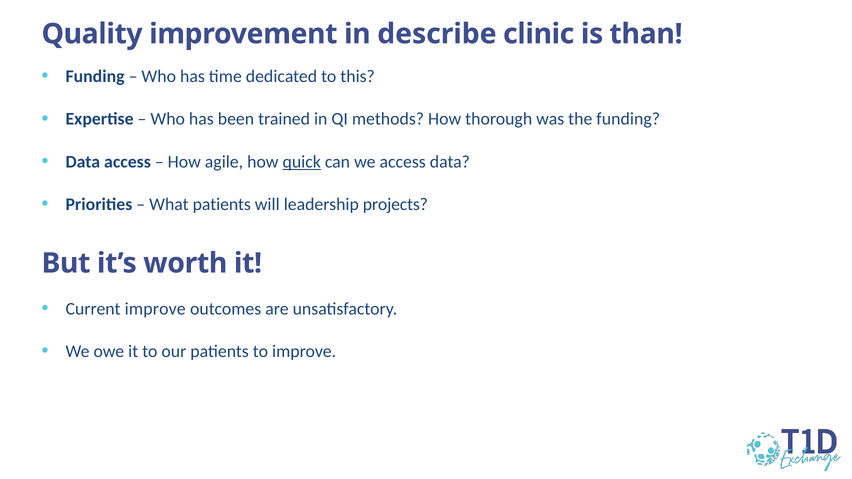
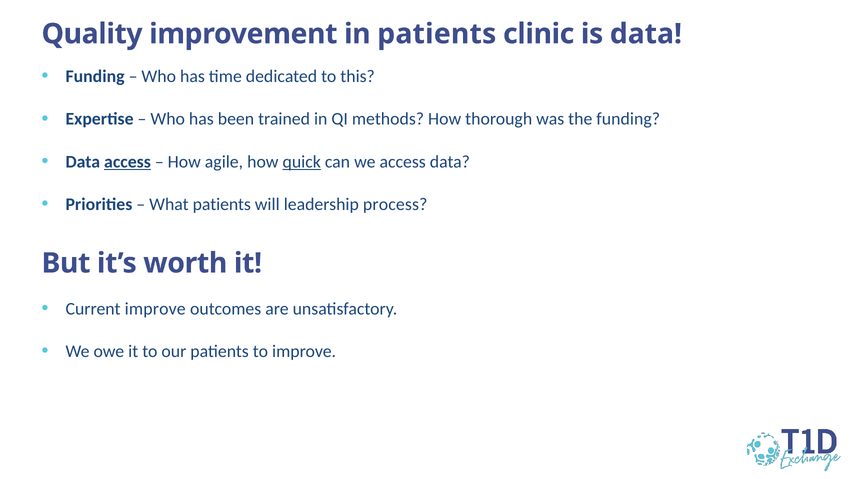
in describe: describe -> patients (437, 34)
is than: than -> data (646, 34)
access underline: none -> present (127, 162)
projects: projects -> process (395, 204)
